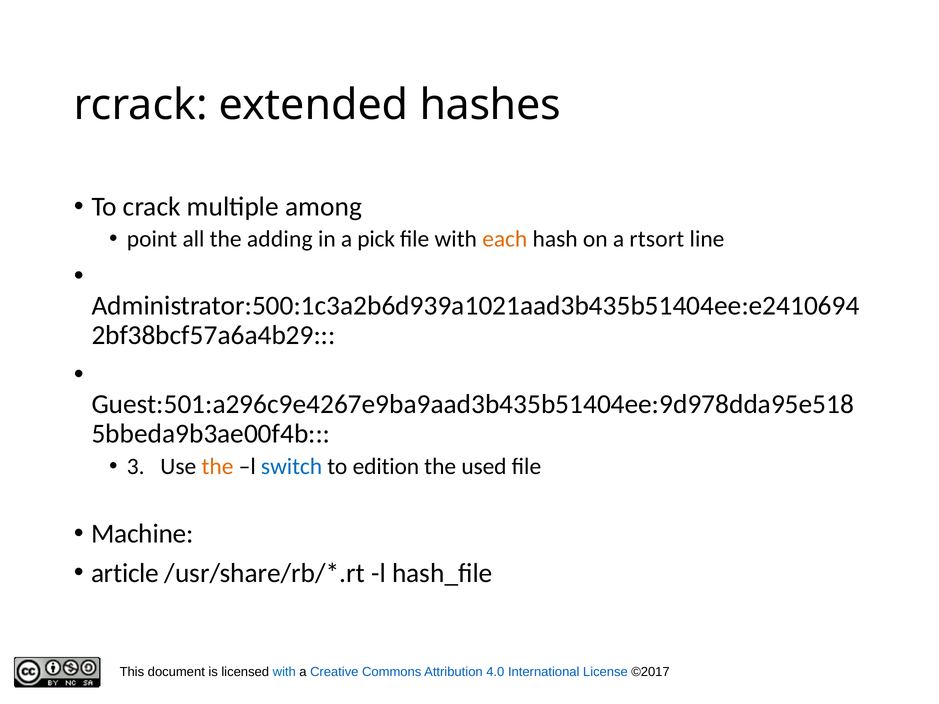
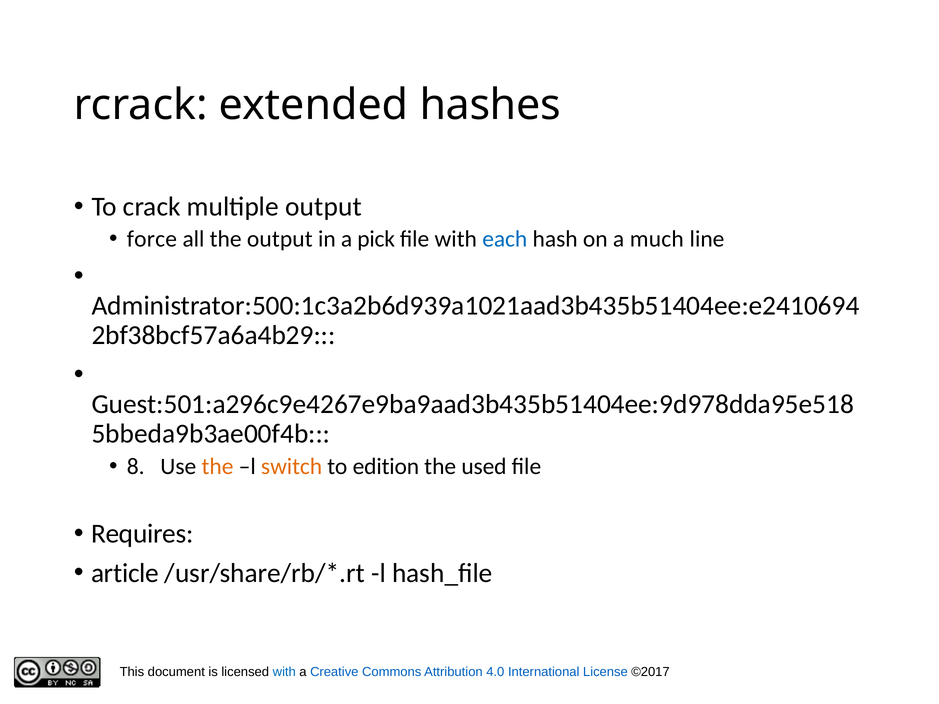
multiple among: among -> output (323, 207)
point: point -> force (152, 239)
the adding: adding -> output (280, 239)
each colour: orange -> blue (505, 239)
rtsort: rtsort -> much (657, 239)
3: 3 -> 8 (136, 466)
switch colour: blue -> orange (292, 466)
Machine: Machine -> Requires (142, 534)
